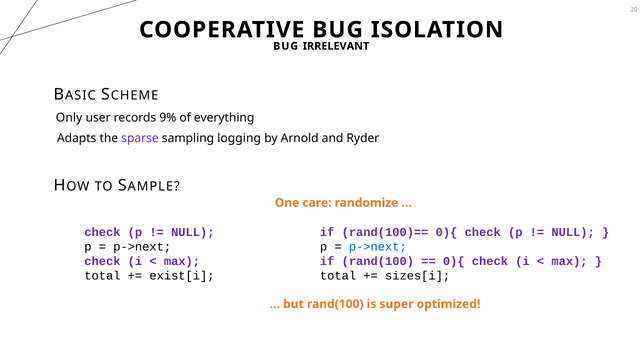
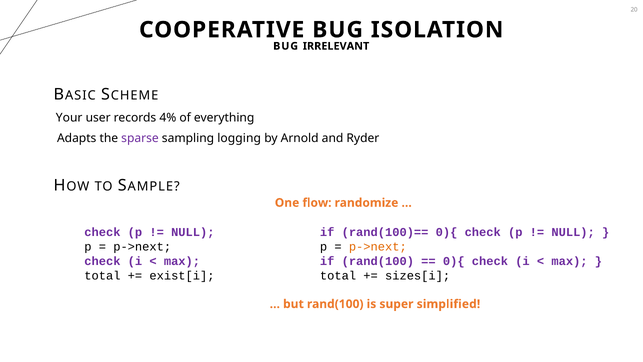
Only: Only -> Your (69, 118)
9%: 9% -> 4% (168, 118)
care: care -> flow (317, 203)
p->next colour: blue -> orange (378, 247)
optimized: optimized -> simplified (448, 304)
